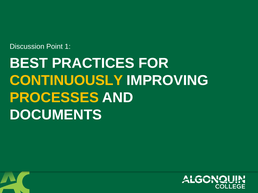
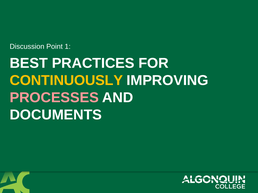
PROCESSES colour: yellow -> pink (54, 98)
